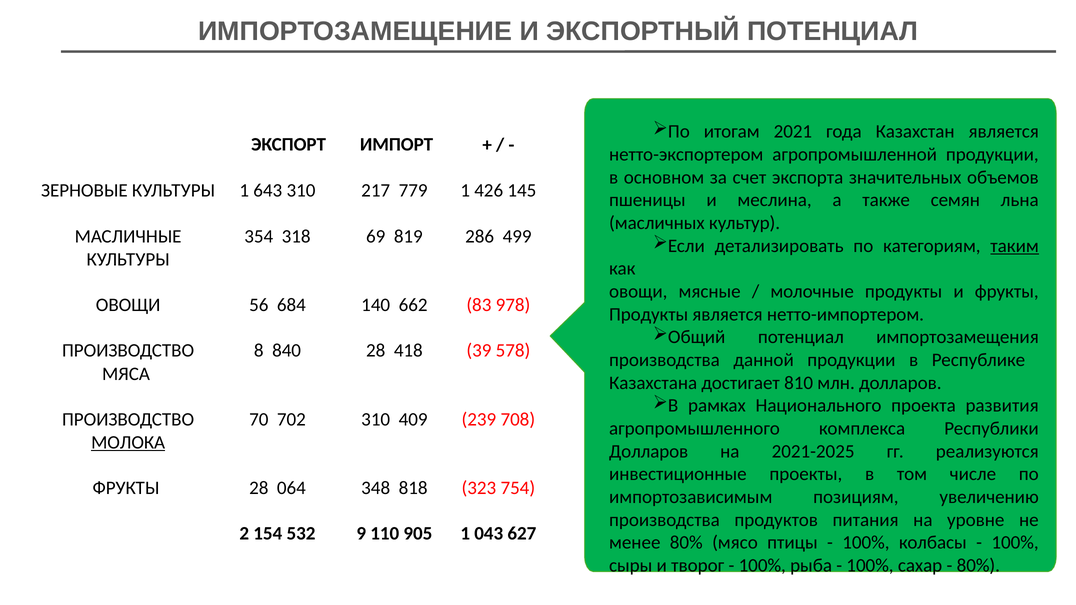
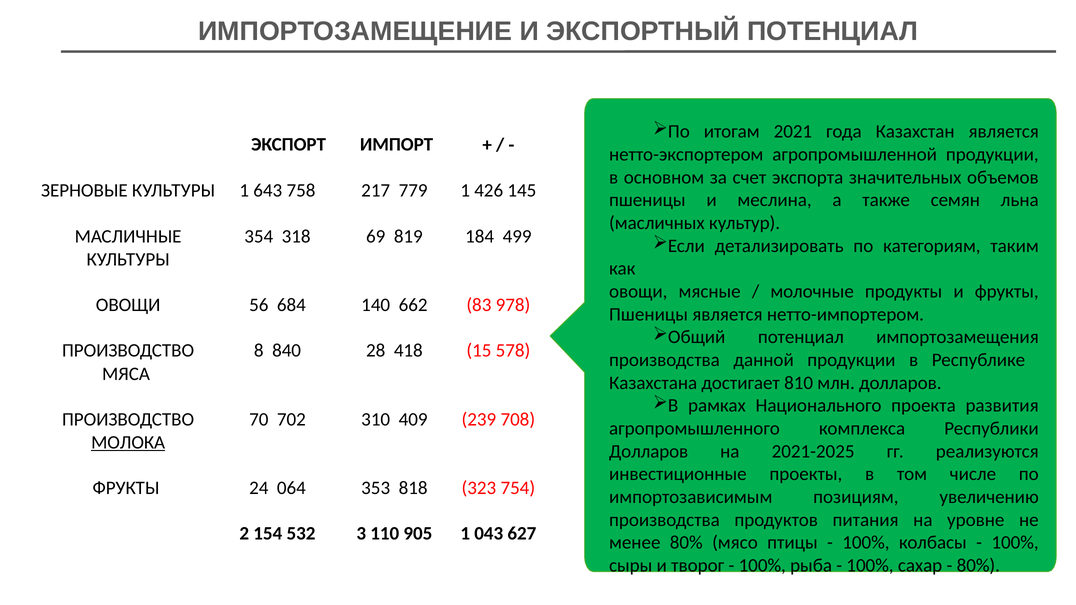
643 310: 310 -> 758 (301, 191)
286: 286 -> 184 (480, 236)
таким underline: present -> none (1015, 246)
Продукты: Продукты -> Пшеницы (649, 314)
39: 39 -> 15 (479, 351)
ФРУКТЫ 28: 28 -> 24 (259, 488)
348: 348 -> 353 (376, 488)
9: 9 -> 3 (361, 534)
